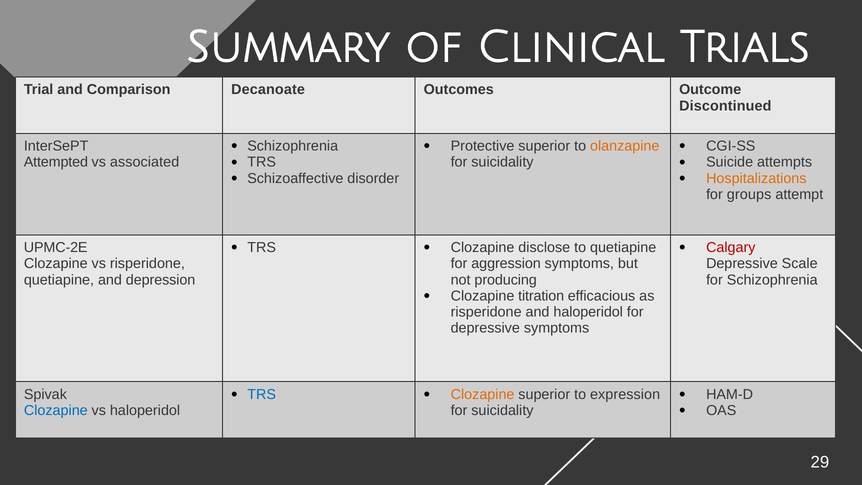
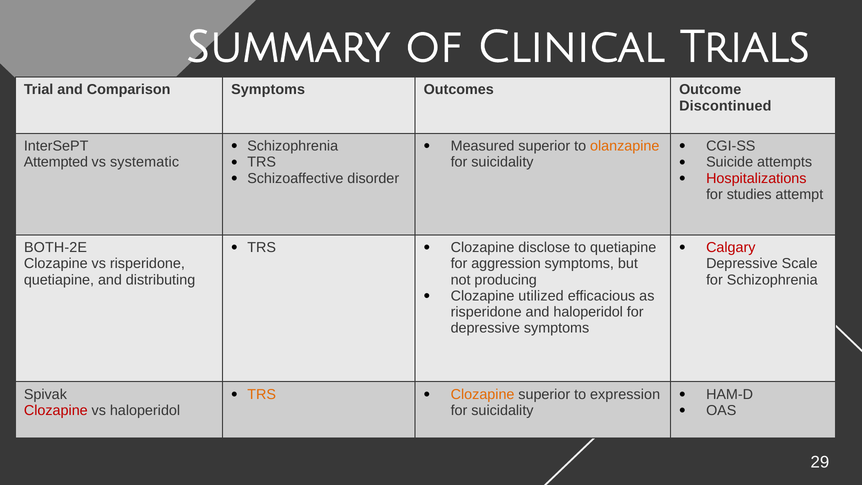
Comparison Decanoate: Decanoate -> Symptoms (268, 90)
Protective: Protective -> Measured (483, 146)
associated: associated -> systematic (145, 162)
Hospitalizations colour: orange -> red (756, 178)
groups: groups -> studies (749, 194)
UPMC-2E: UPMC-2E -> BOTH-2E (56, 248)
depression: depression -> distributing (161, 280)
titration: titration -> utilized (541, 296)
TRS colour: blue -> orange (262, 394)
Clozapine colour: blue -> red (56, 410)
